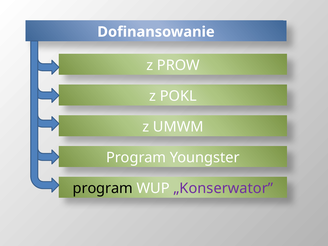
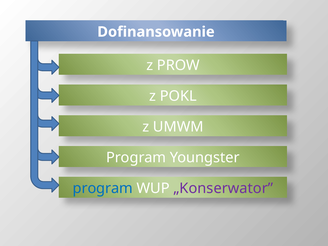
program colour: black -> blue (103, 188)
